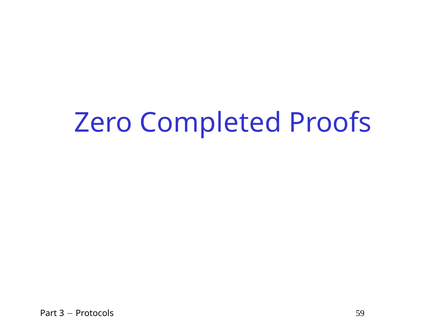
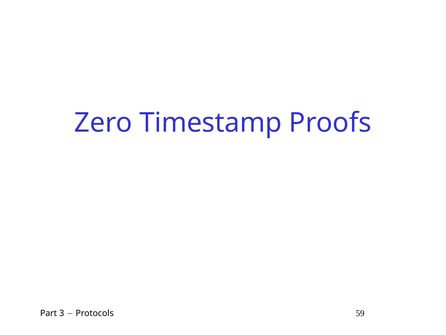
Completed: Completed -> Timestamp (211, 123)
